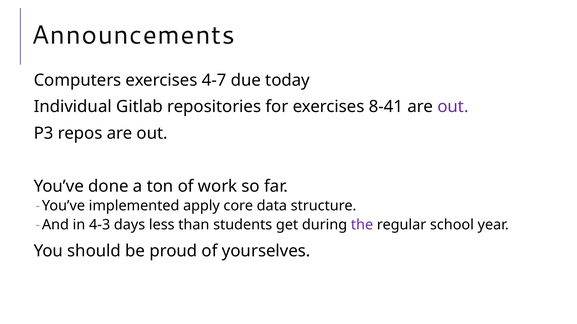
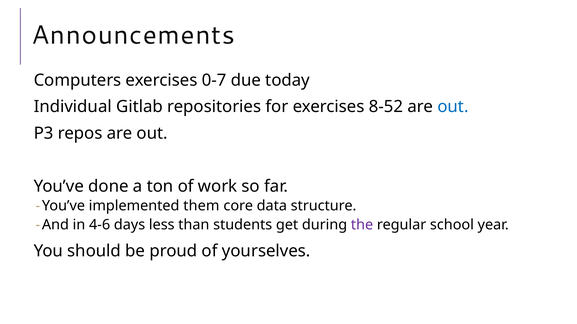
4-7: 4-7 -> 0-7 (214, 80)
8-41: 8-41 -> 8-52 (386, 107)
out colour: purple -> blue (453, 107)
apply: apply -> them (201, 206)
4-3: 4-3 -> 4-6 (100, 225)
